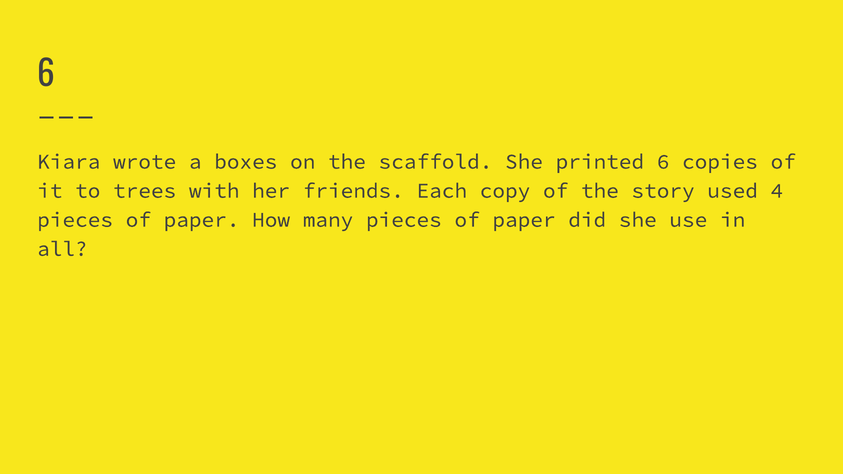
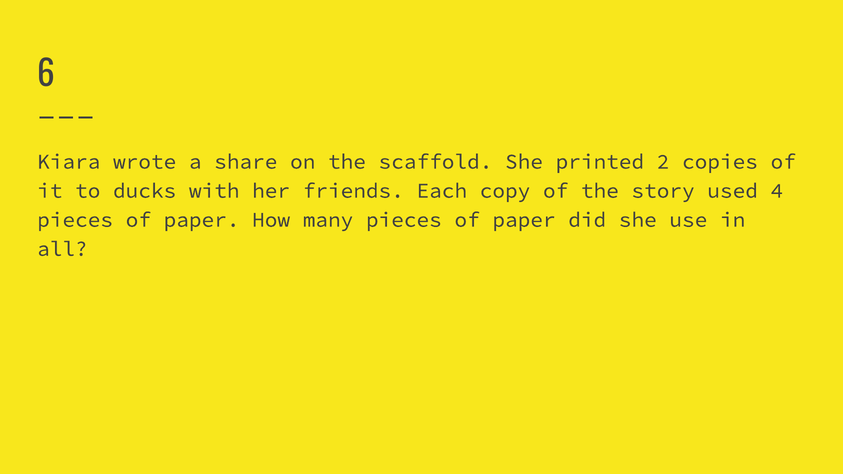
boxes: boxes -> share (246, 162)
printed 6: 6 -> 2 (663, 162)
trees: trees -> ducks (145, 191)
